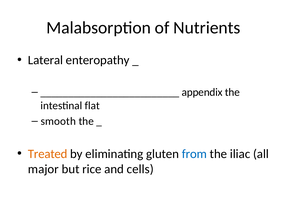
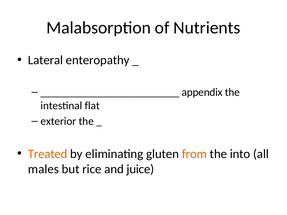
smooth: smooth -> exterior (58, 121)
from colour: blue -> orange (194, 154)
iliac: iliac -> into (240, 154)
major: major -> males (43, 169)
cells: cells -> juice (140, 169)
